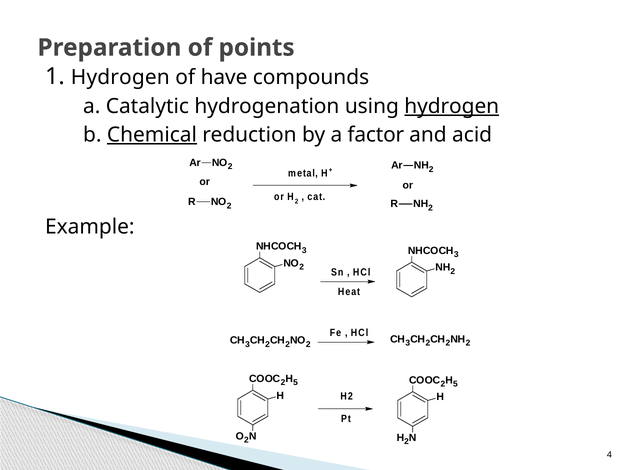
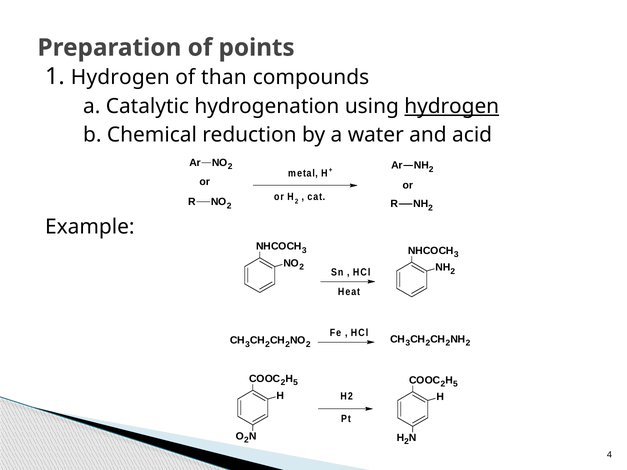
have: have -> than (224, 77)
Chemical underline: present -> none (152, 135)
factor: factor -> water (376, 135)
